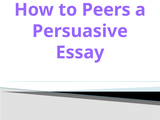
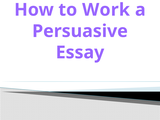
Peers: Peers -> Work (106, 10)
